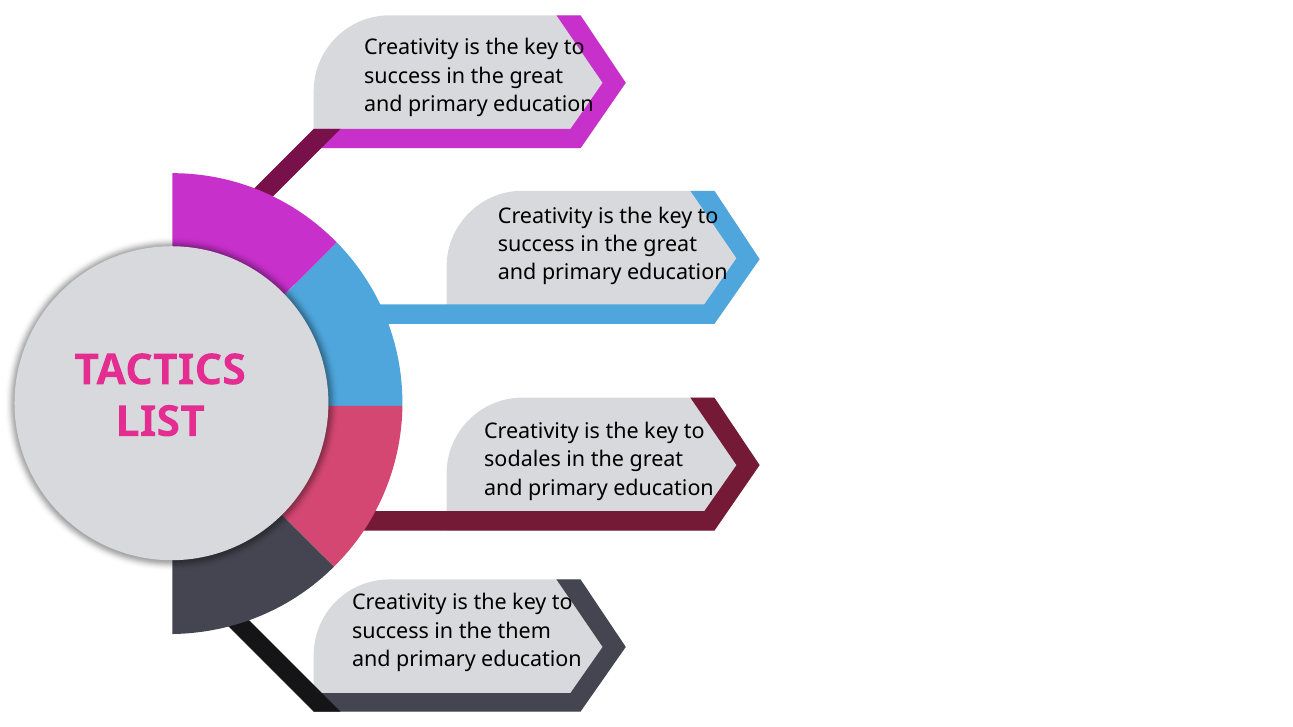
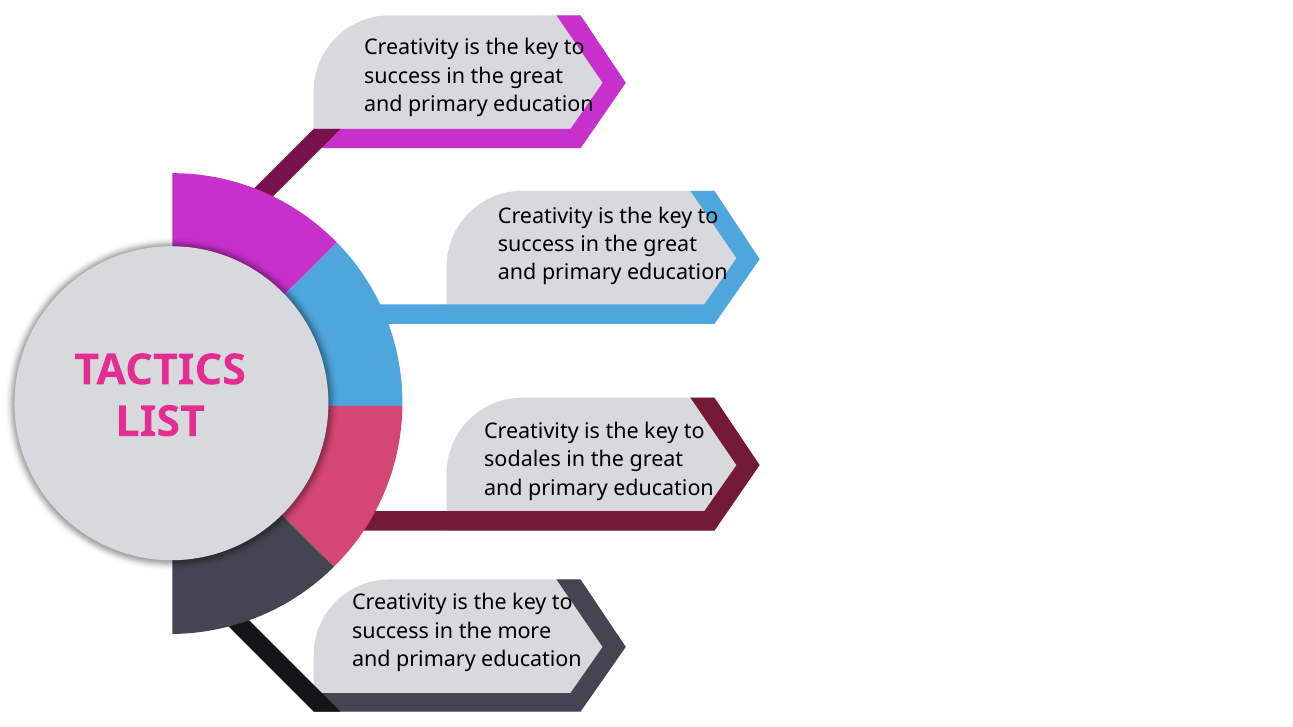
them: them -> more (524, 631)
